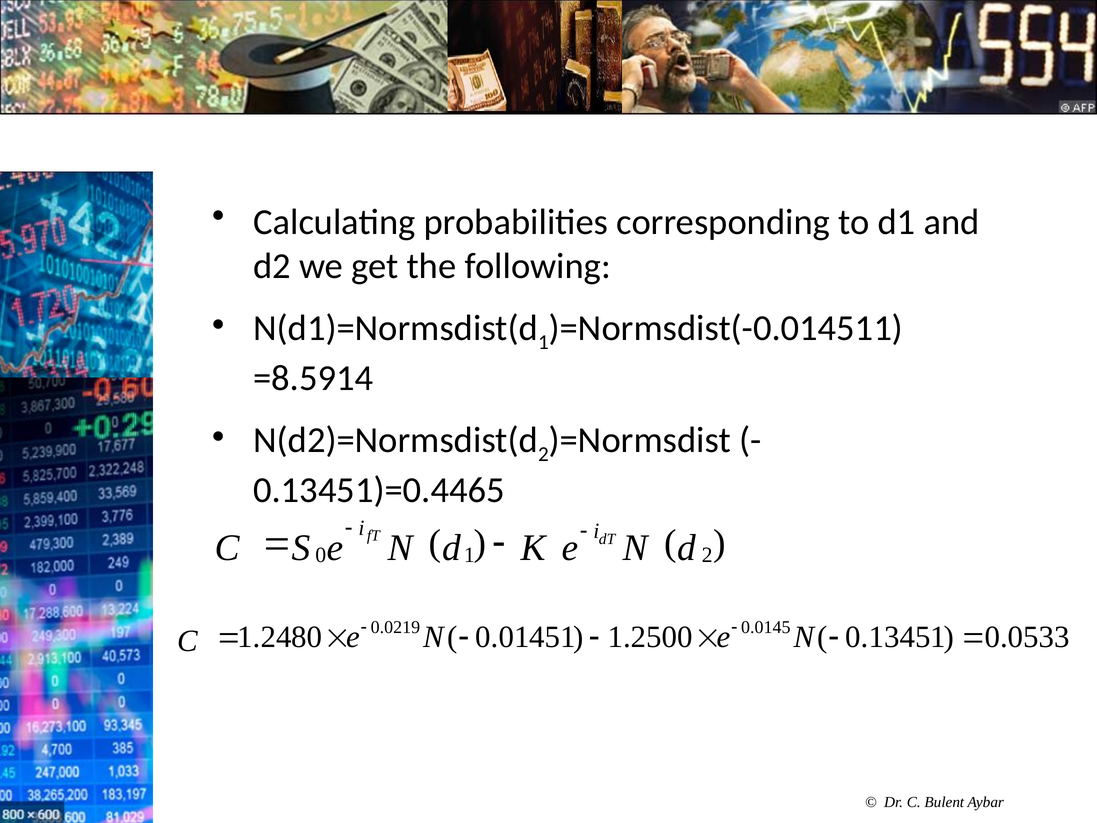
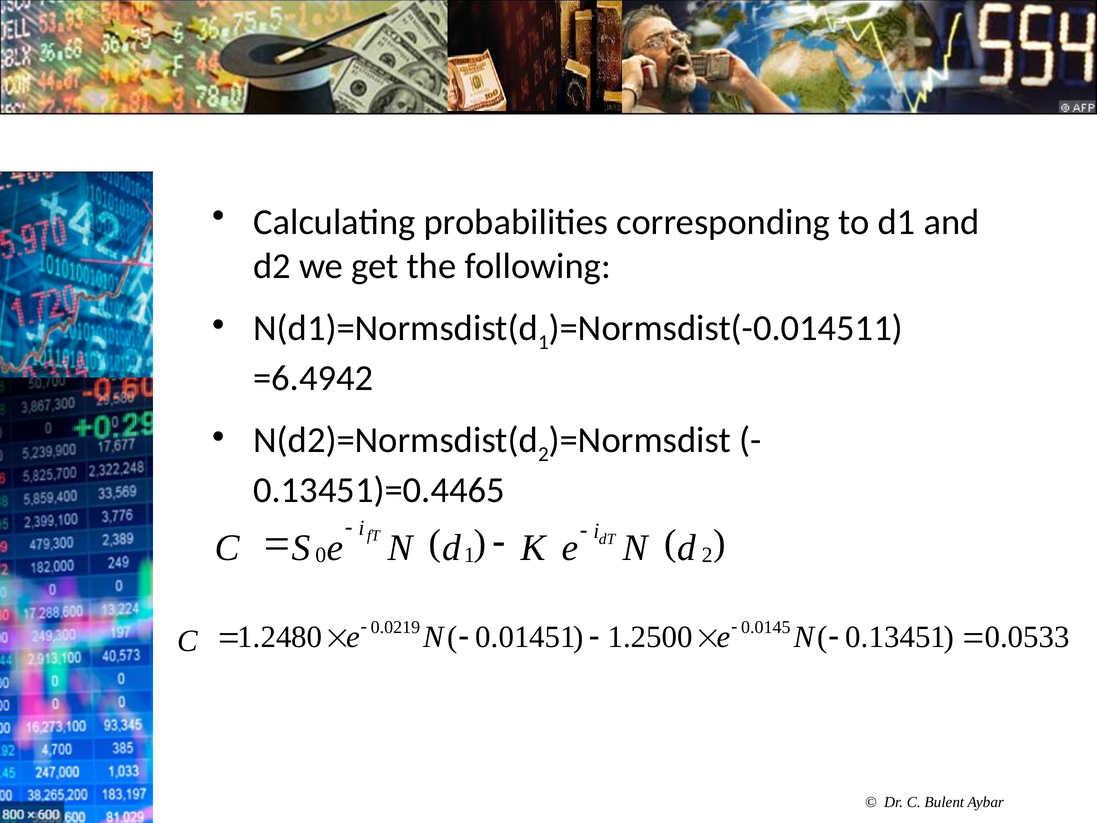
=8.5914: =8.5914 -> =6.4942 (313, 378)
